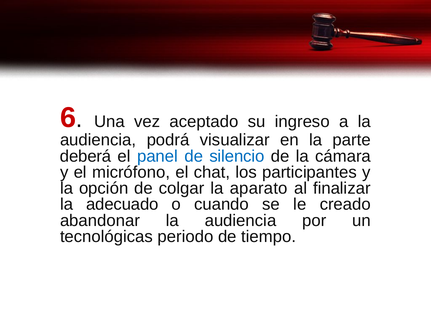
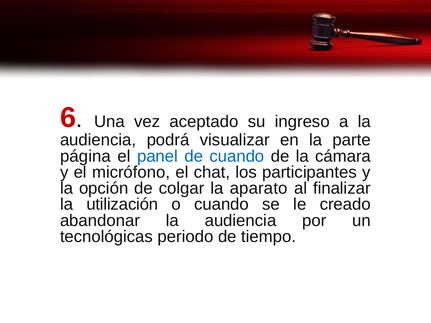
deberá: deberá -> página (85, 156)
de silencio: silencio -> cuando (237, 156)
adecuado: adecuado -> utilización (122, 205)
